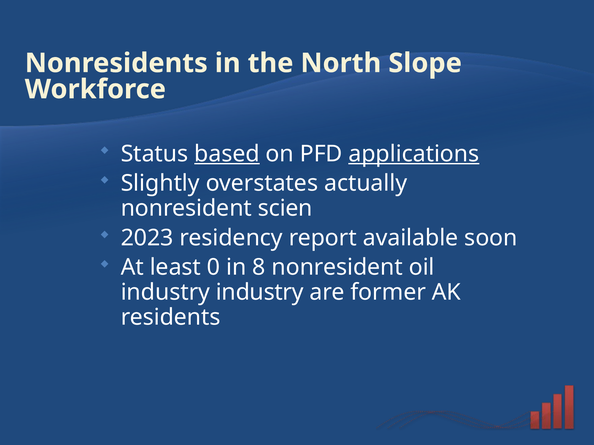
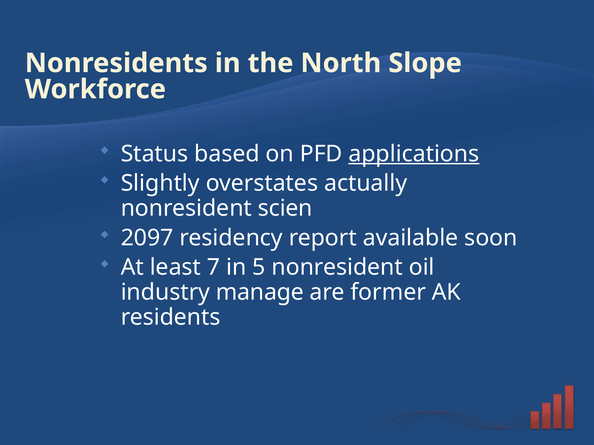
based underline: present -> none (227, 154)
2023: 2023 -> 2097 (147, 238)
0: 0 -> 7 (214, 268)
8: 8 -> 5 (259, 268)
industry industry: industry -> manage (260, 293)
